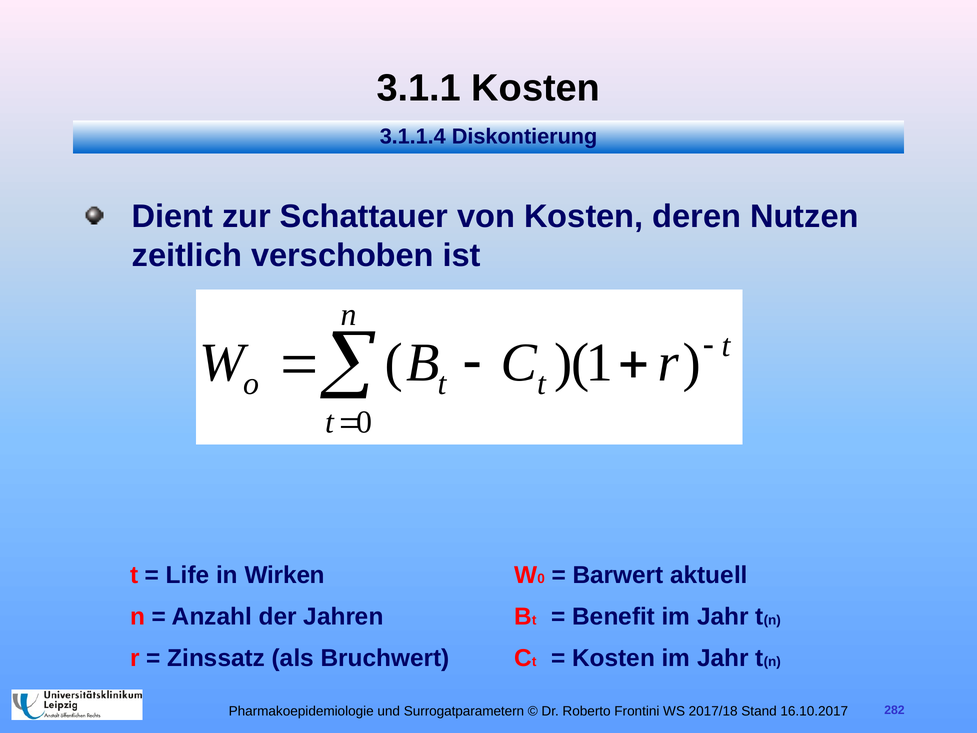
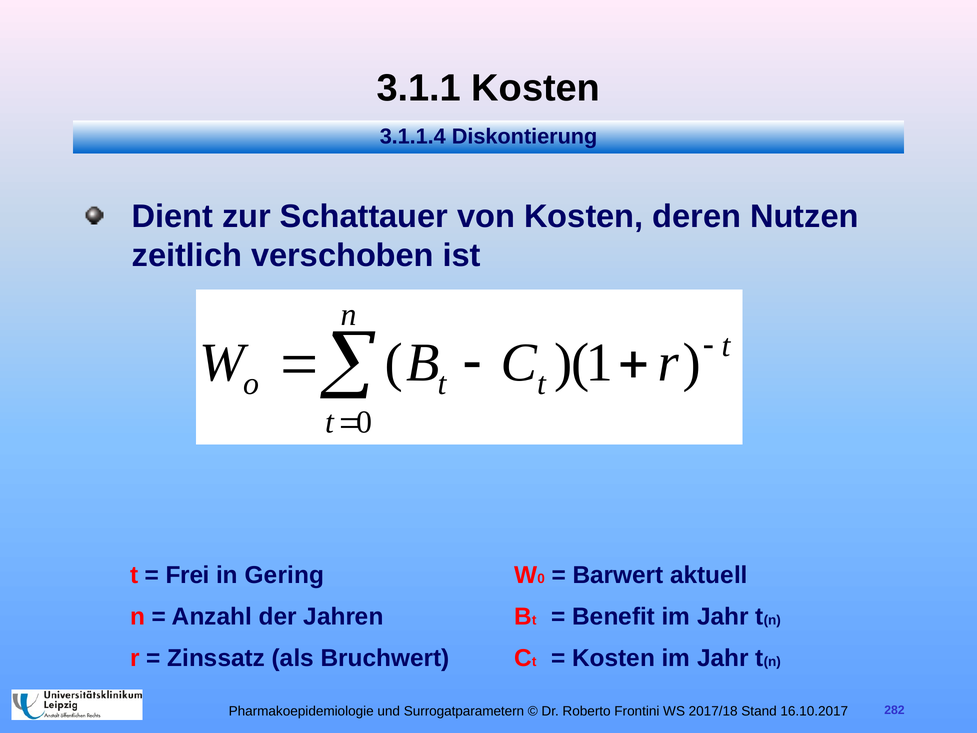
Life: Life -> Frei (188, 575)
Wirken: Wirken -> Gering (284, 575)
